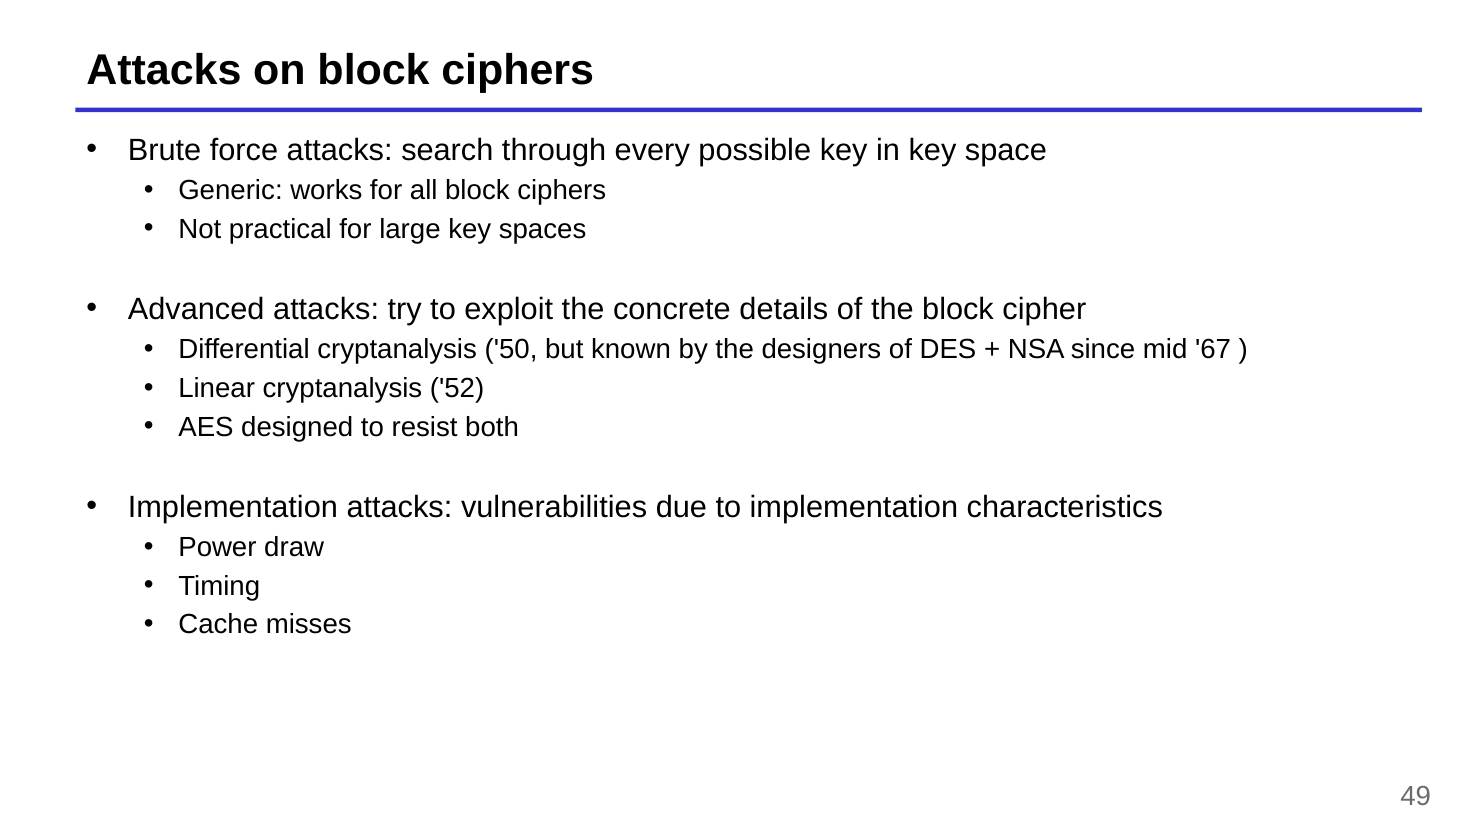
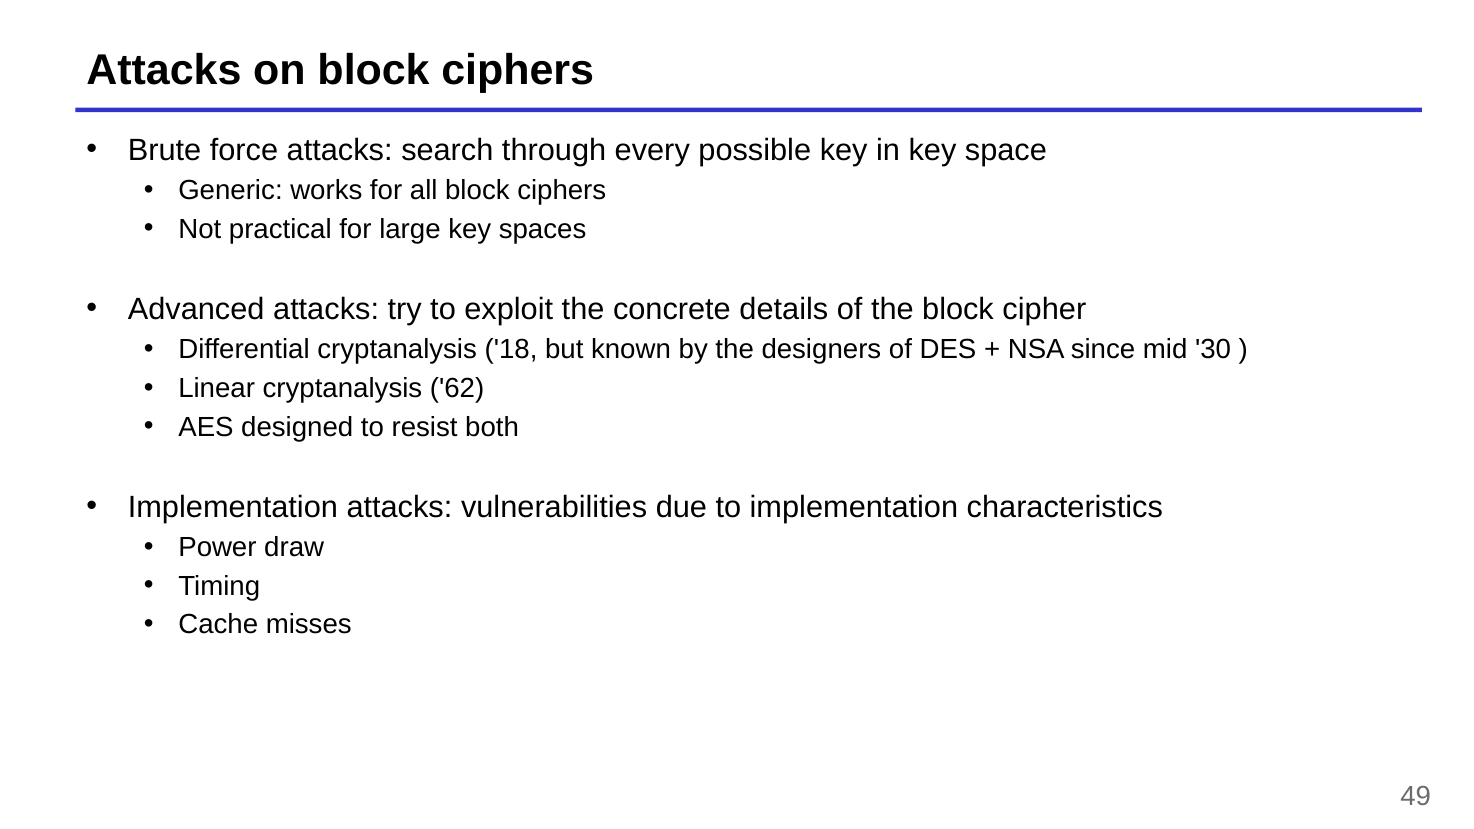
50: 50 -> 18 (511, 350)
67: 67 -> 30 (1213, 350)
52: 52 -> 62 (457, 388)
